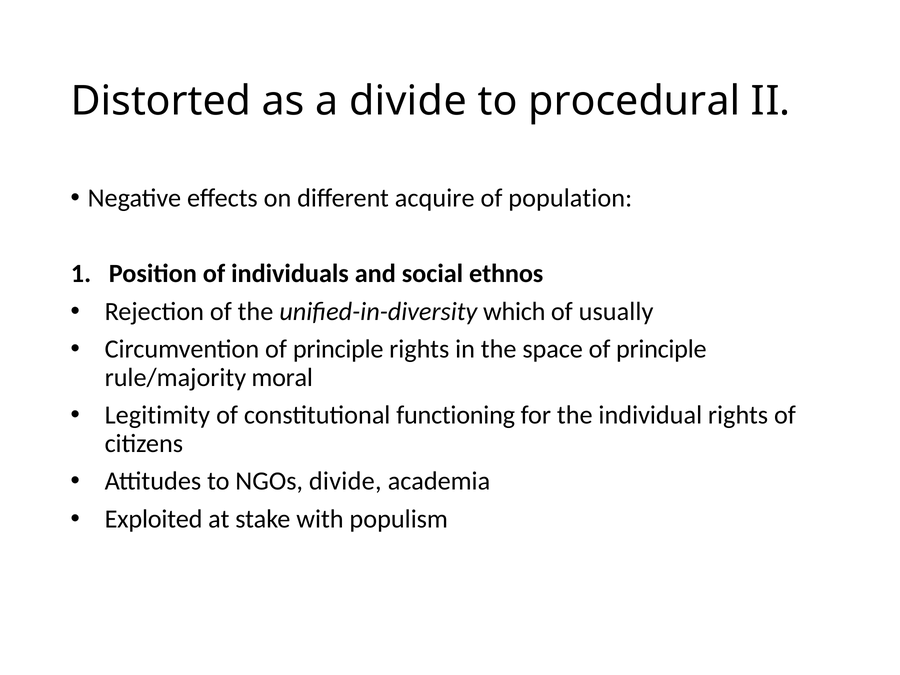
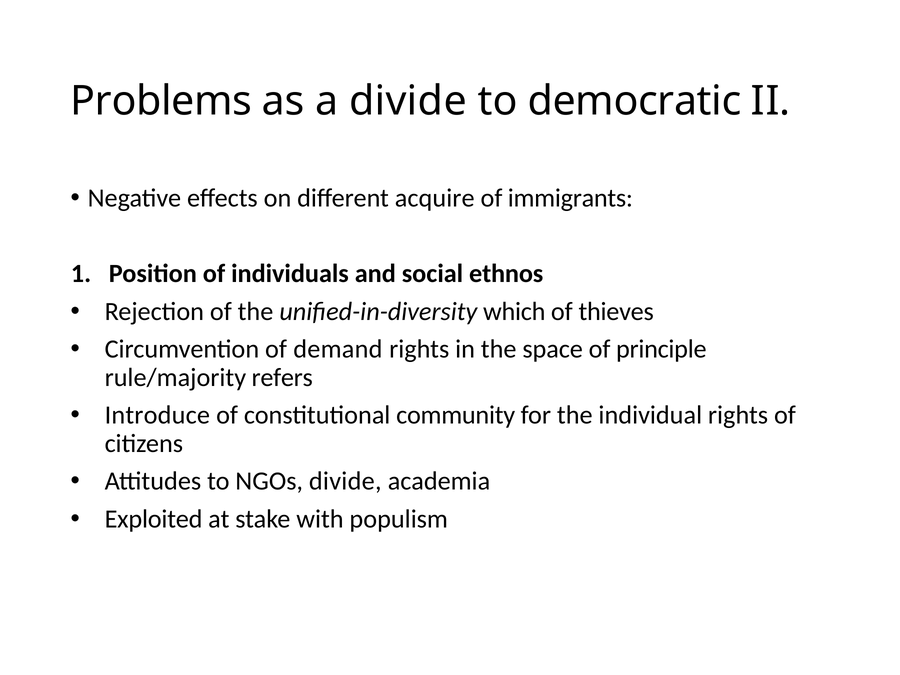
Distorted: Distorted -> Problems (161, 101)
procedural: procedural -> democratic (634, 101)
population: population -> immigrants (570, 198)
usually: usually -> thieves (616, 311)
Circumvention of principle: principle -> demand (338, 349)
moral: moral -> refers (282, 377)
Legitimity: Legitimity -> Introduce (157, 415)
functioning: functioning -> community (456, 415)
